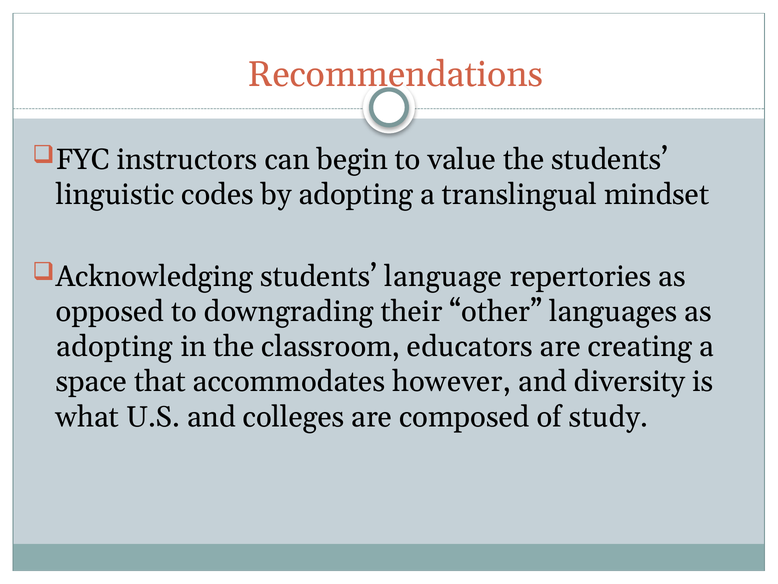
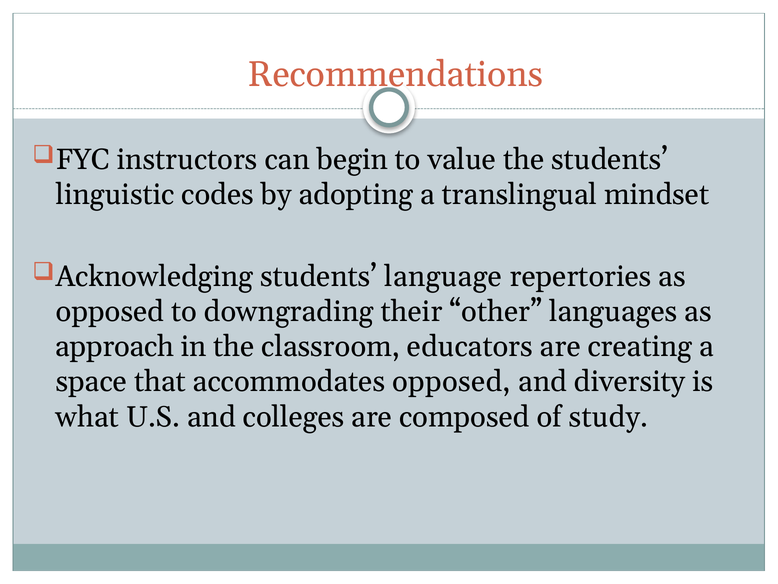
adopting: adopting -> approach (115, 346)
accommodates however: however -> opposed (452, 381)
